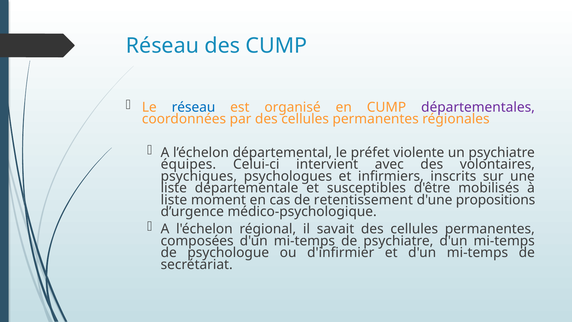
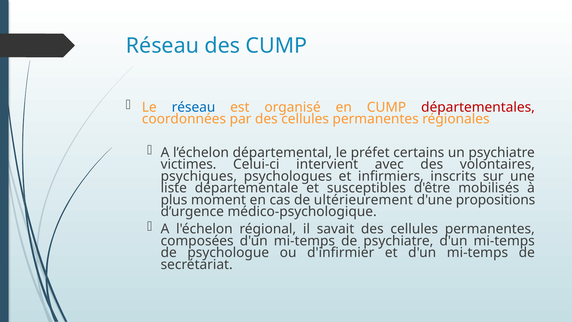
départementales colour: purple -> red (478, 107)
violente: violente -> certains (419, 152)
équipes: équipes -> victimes (189, 164)
liste: liste -> plus (174, 200)
retentissement: retentissement -> ultérieurement (363, 200)
